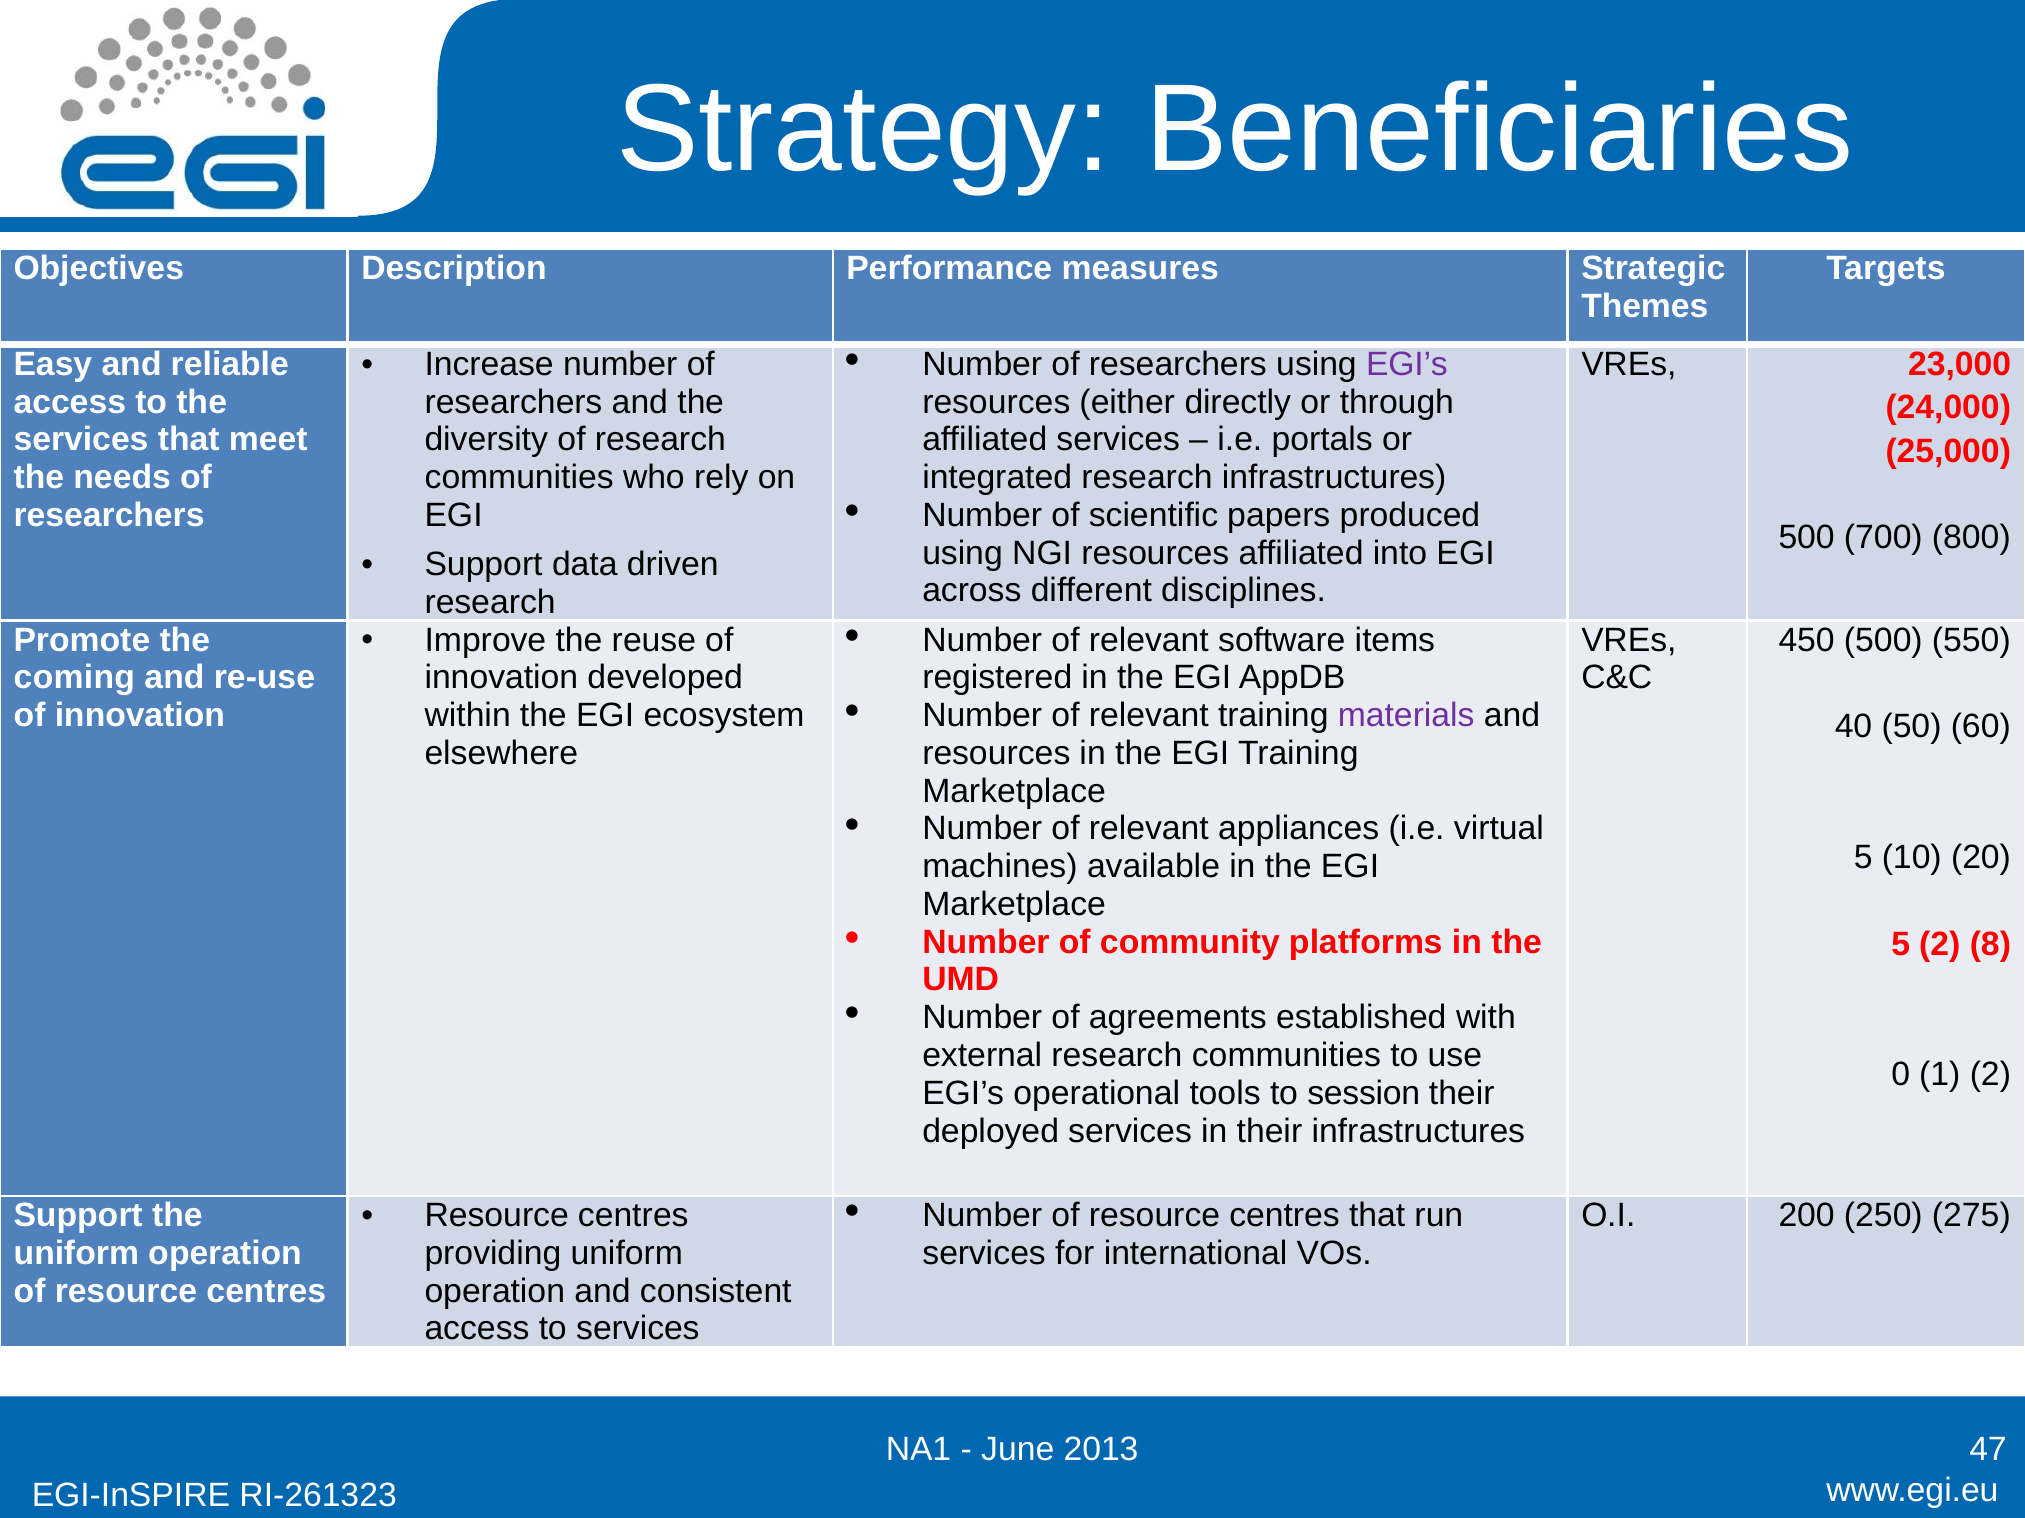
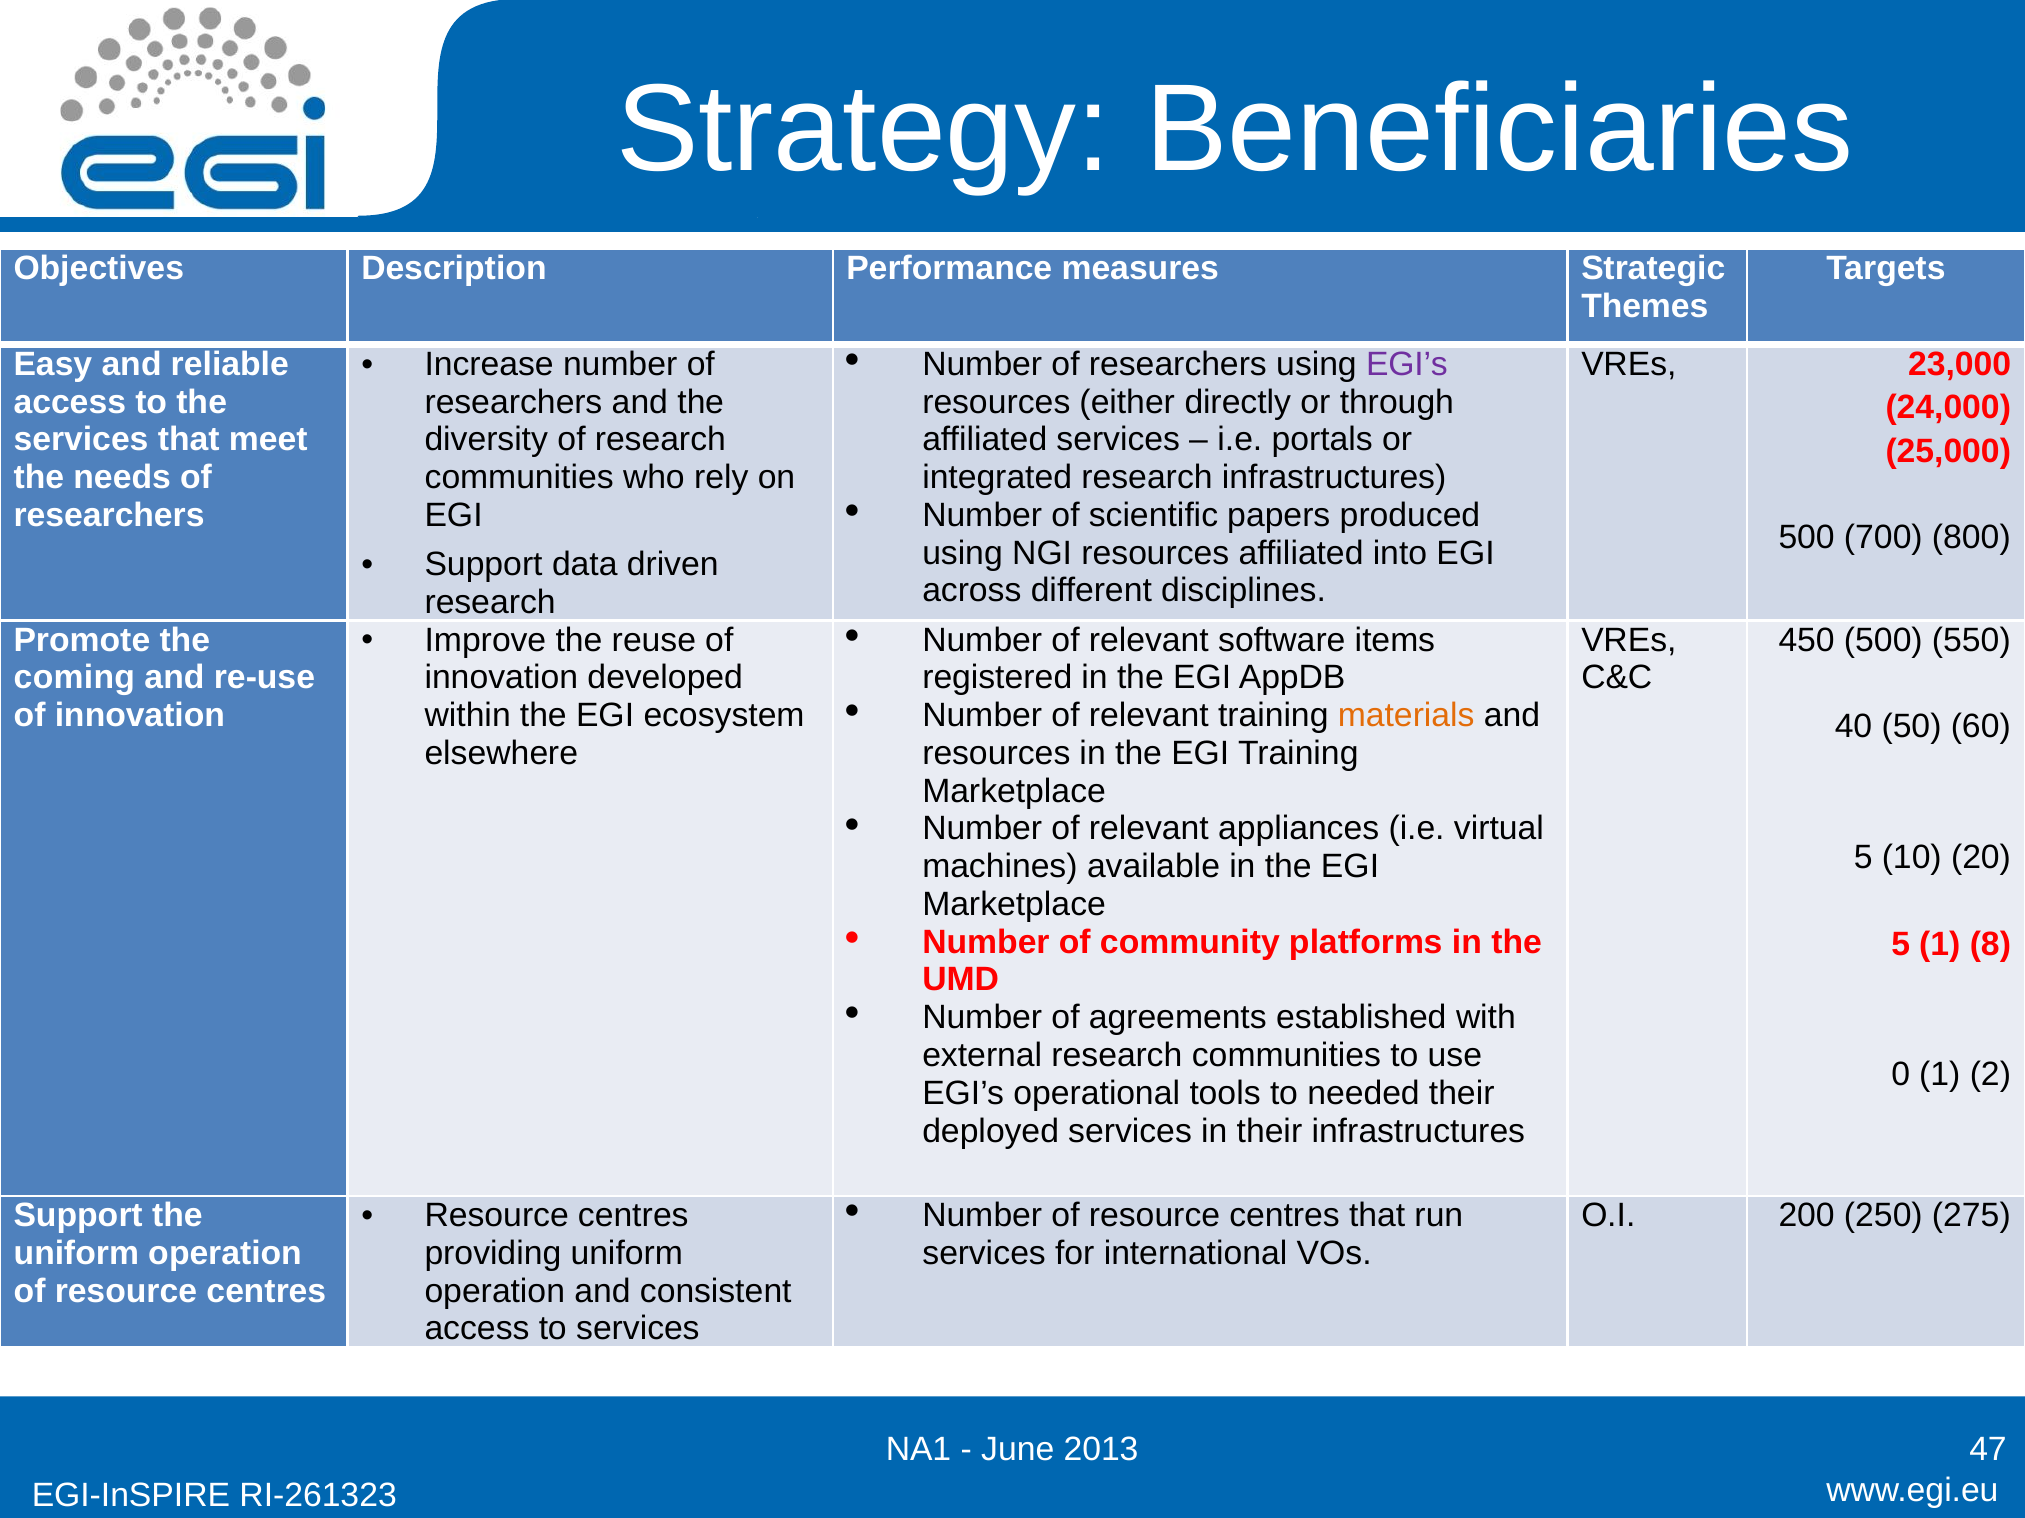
materials colour: purple -> orange (1406, 716)
5 2: 2 -> 1 (1940, 944)
session: session -> needed (1364, 1094)
